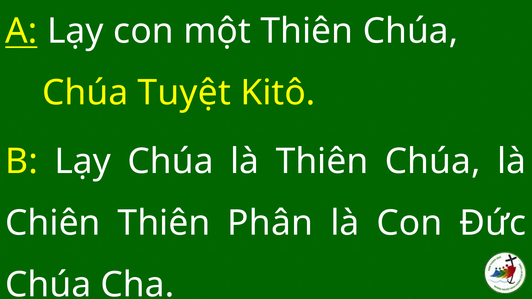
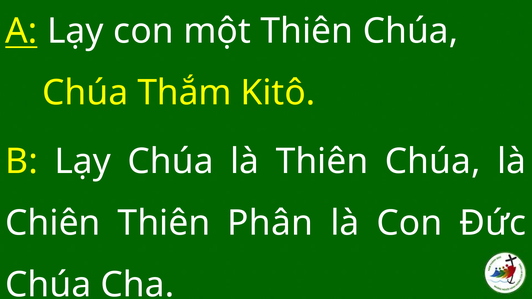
Tuyệt: Tuyệt -> Thắm (184, 93)
